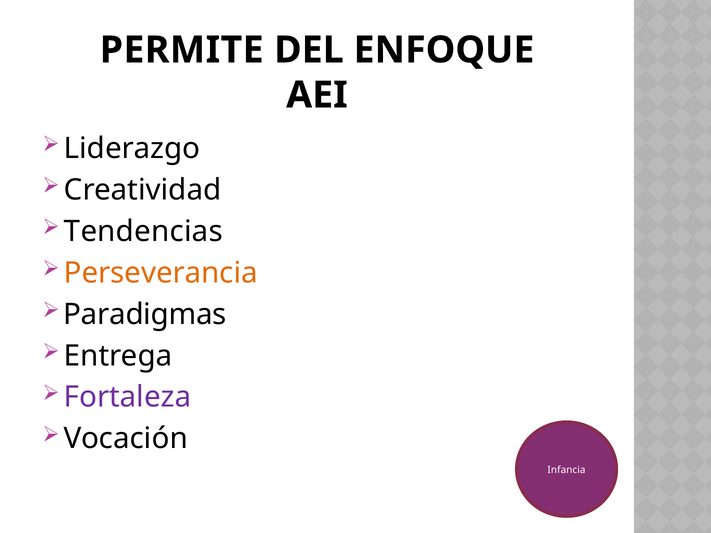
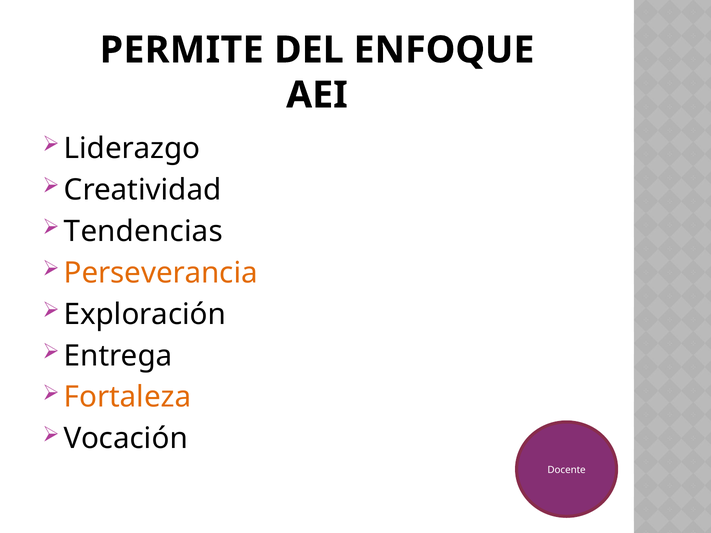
Paradigmas: Paradigmas -> Exploración (145, 314)
Fortaleza colour: purple -> orange (128, 397)
Infancia: Infancia -> Docente (567, 470)
